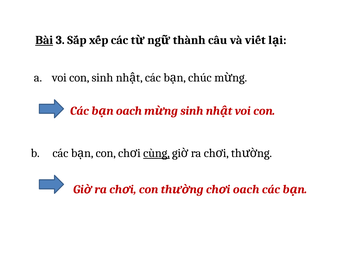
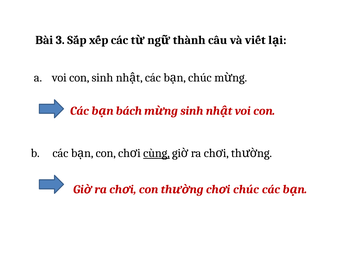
Bài underline: present -> none (44, 40)
oach: oach -> bách (129, 111)
oach: oach -> chúc (246, 190)
